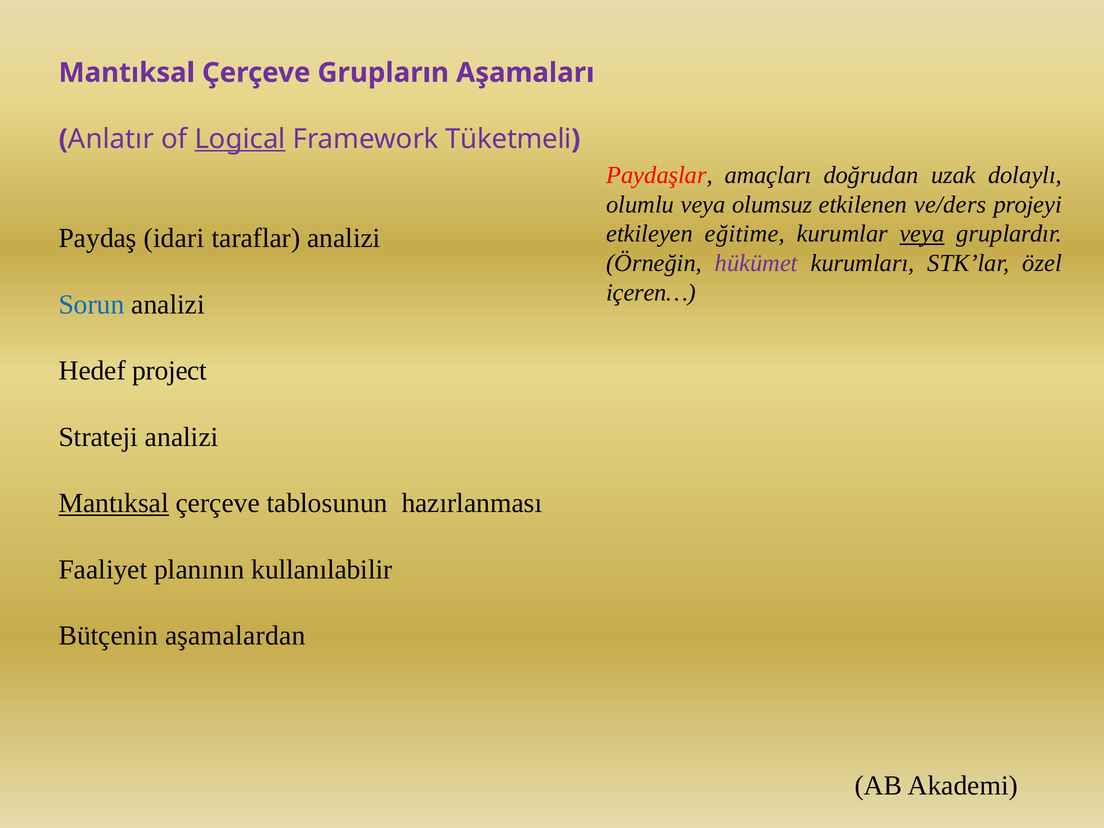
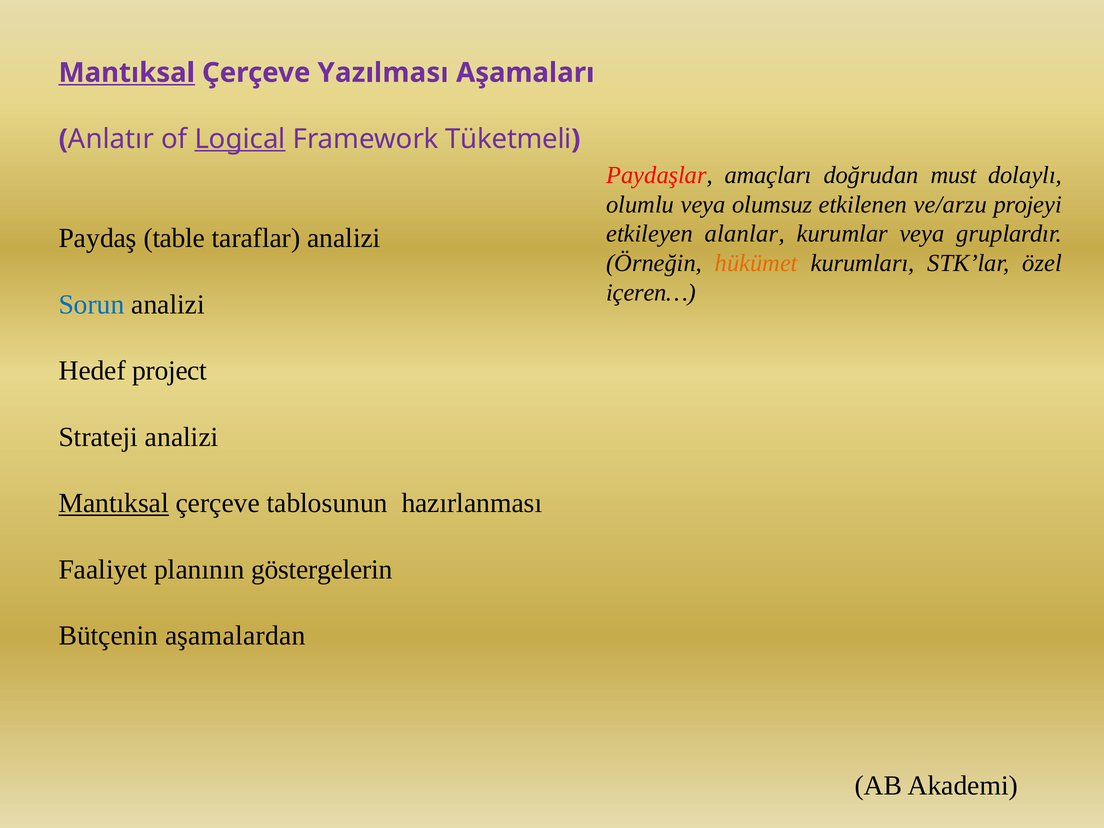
Mantıksal underline: none -> present (127, 73)
Grupların: Grupların -> Yazılması (383, 73)
uzak: uzak -> must (954, 175)
ve/ders: ve/ders -> ve/arzu (950, 204)
eğitime: eğitime -> alanlar (745, 234)
veya underline: present -> none (922, 234)
idari: idari -> table (174, 238)
hükümet colour: purple -> orange (756, 263)
kullanılabilir: kullanılabilir -> göstergelerin (322, 570)
